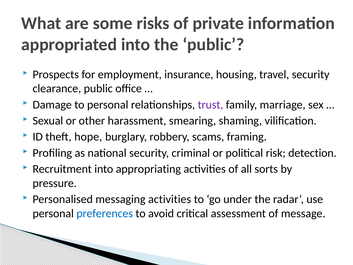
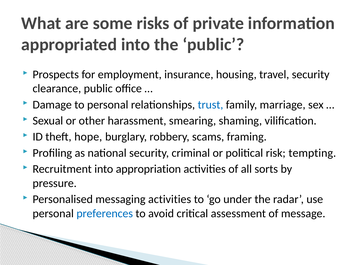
trust colour: purple -> blue (210, 105)
detection: detection -> tempting (312, 153)
appropriating: appropriating -> appropriation (148, 169)
